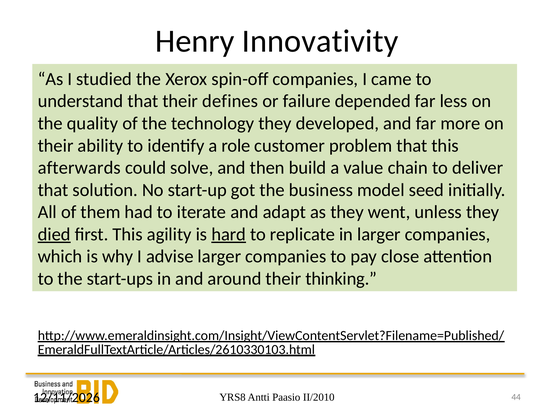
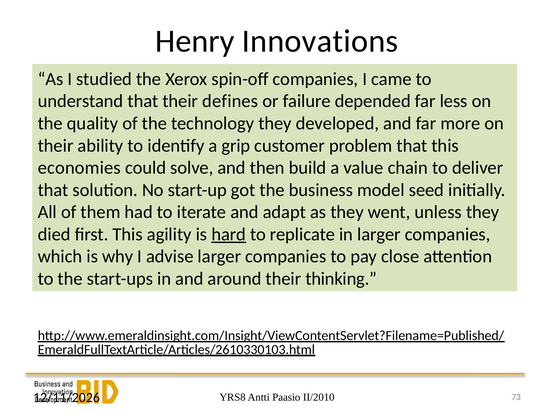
Innovativity: Innovativity -> Innovations (320, 41)
role: role -> grip (236, 145)
afterwards: afterwards -> economies (79, 168)
died underline: present -> none (54, 234)
44: 44 -> 73 (516, 397)
